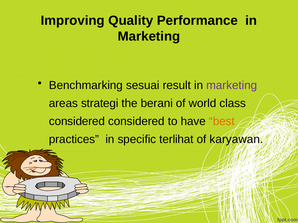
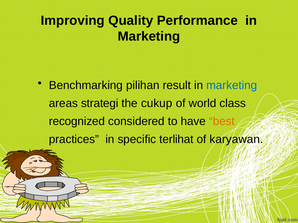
sesuai: sesuai -> pilihan (143, 85)
marketing colour: purple -> blue (232, 85)
berani: berani -> cukup (157, 104)
considered: considered -> recognized (77, 122)
